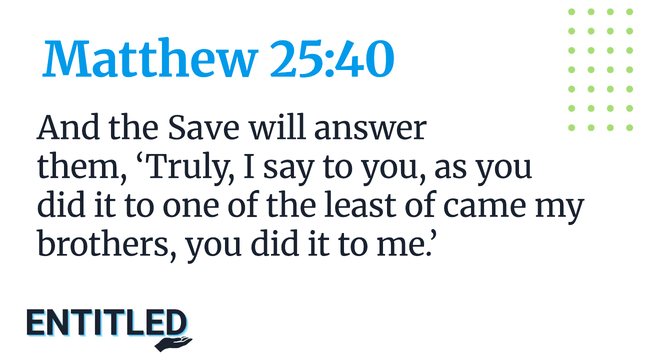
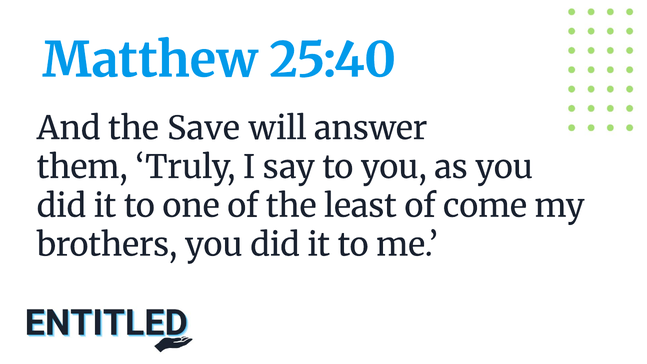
came: came -> come (485, 206)
